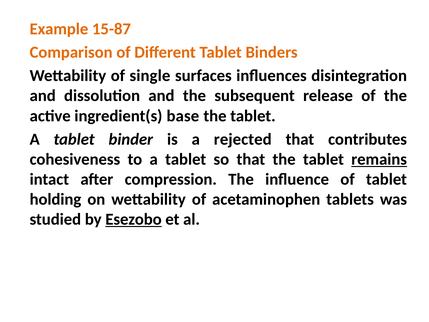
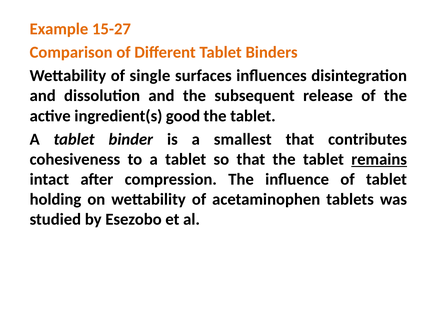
15-87: 15-87 -> 15-27 (111, 29)
base: base -> good (183, 116)
rejected: rejected -> smallest (243, 139)
Esezobo underline: present -> none (134, 219)
